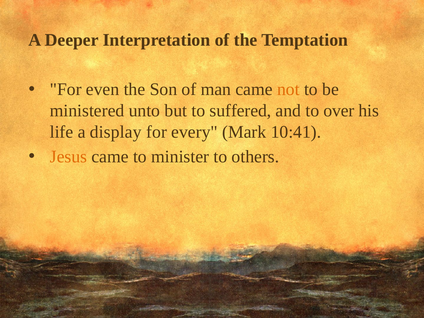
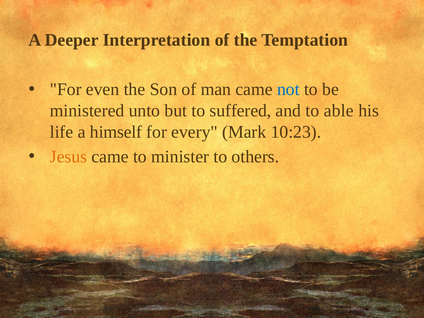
not colour: orange -> blue (288, 89)
over: over -> able (339, 111)
display: display -> himself (116, 132)
10:41: 10:41 -> 10:23 (296, 132)
